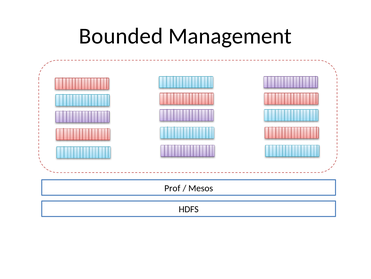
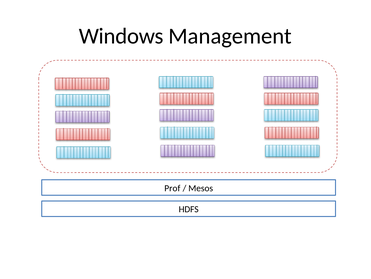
Bounded: Bounded -> Windows (121, 36)
